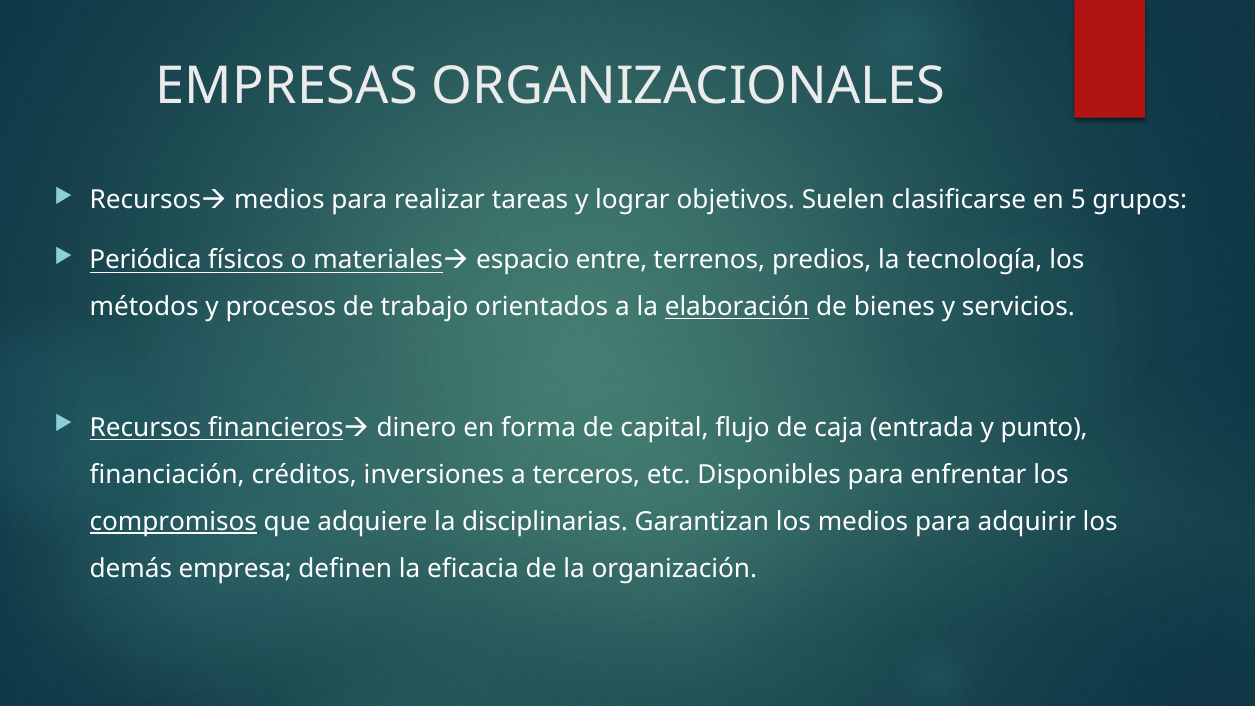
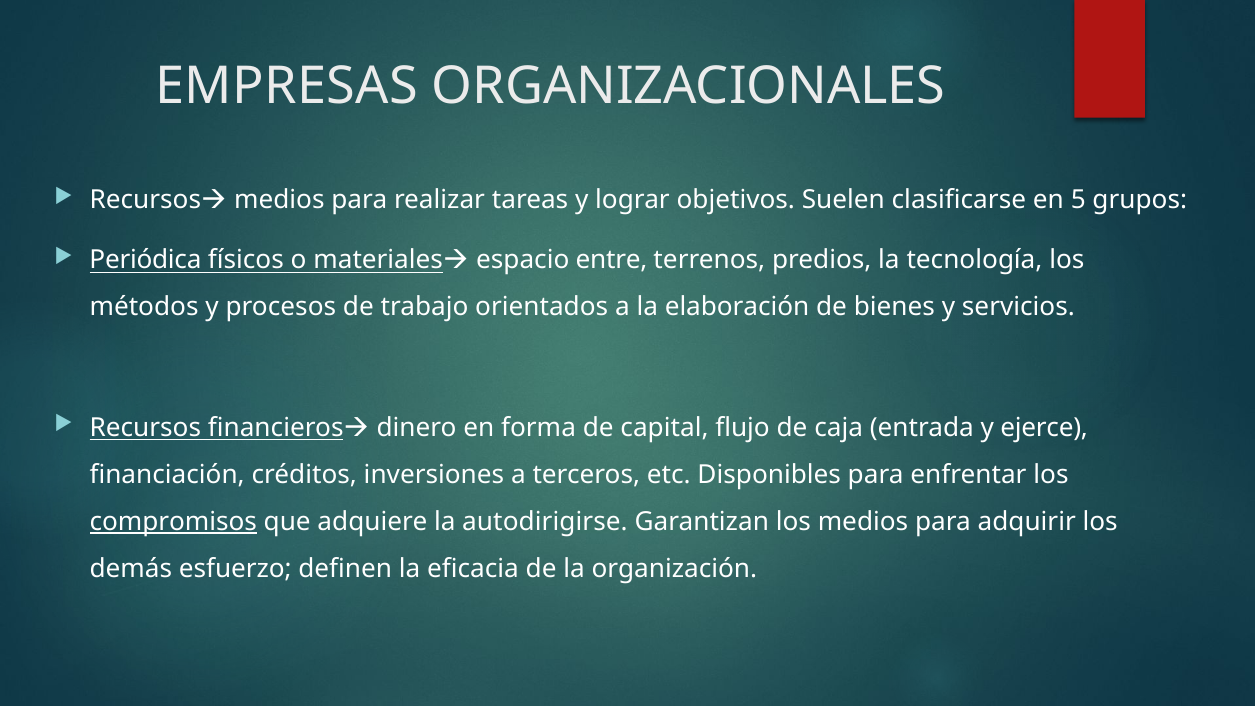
elaboración underline: present -> none (737, 307)
punto: punto -> ejerce (1044, 428)
disciplinarias: disciplinarias -> autodirigirse (545, 522)
empresa: empresa -> esfuerzo (235, 569)
